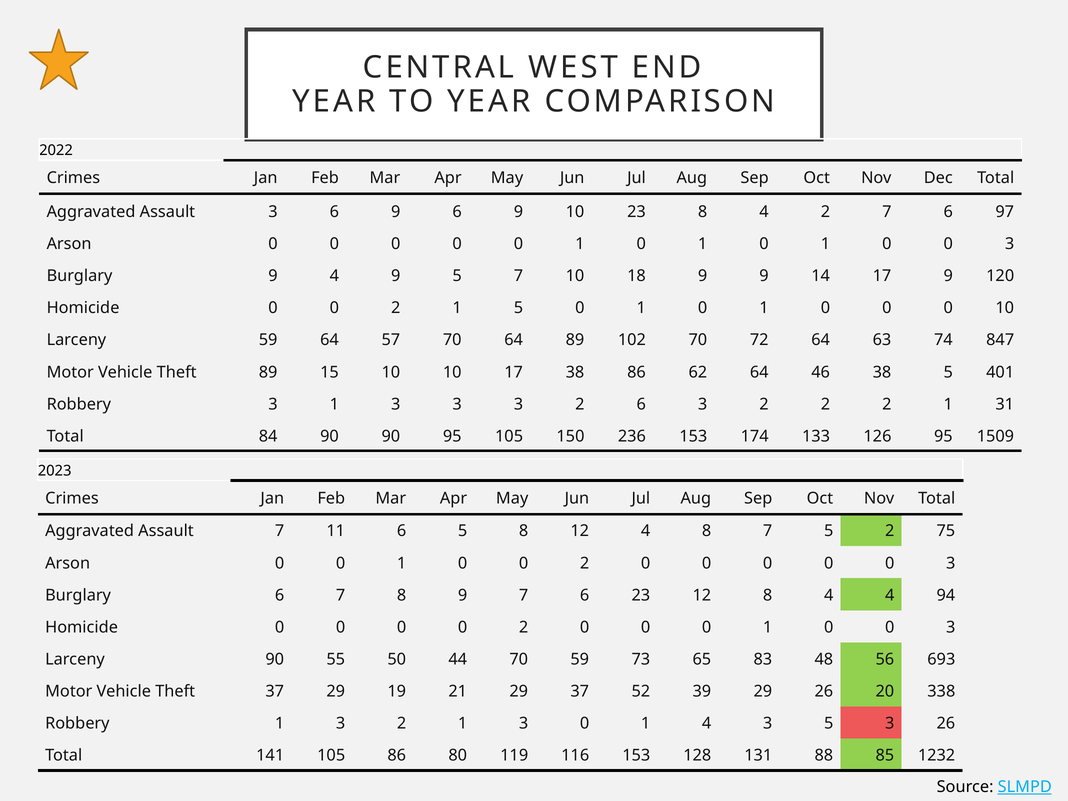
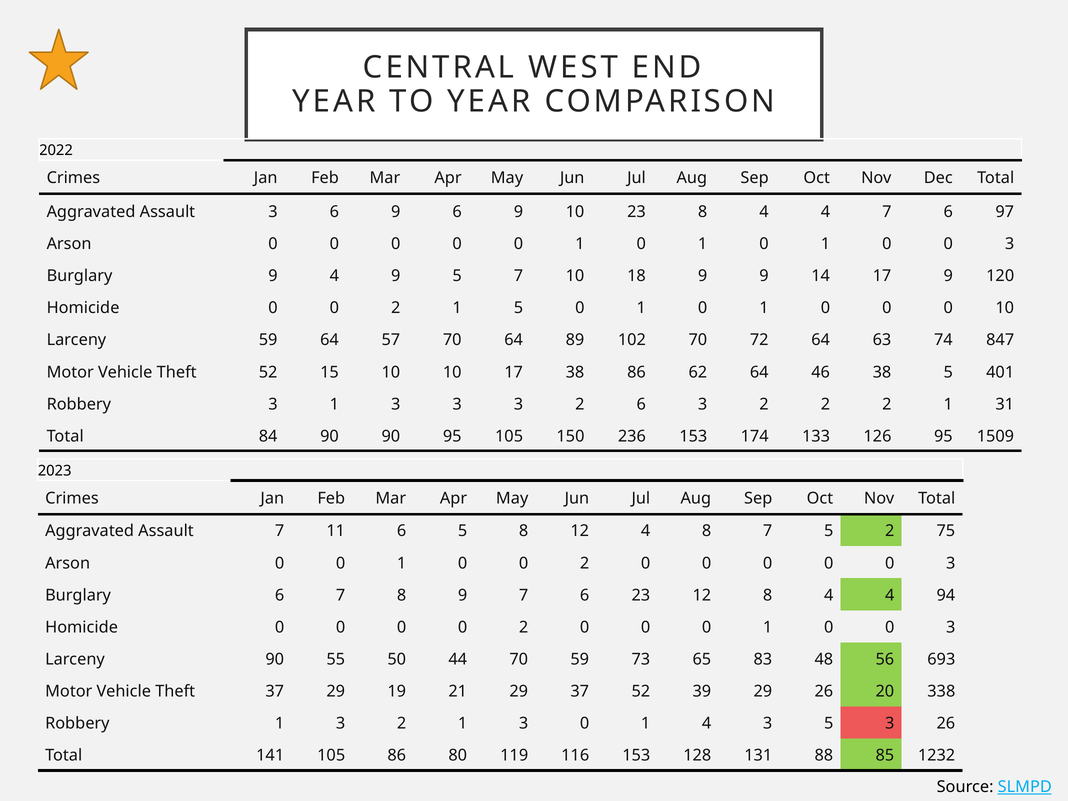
23 8 4 2: 2 -> 4 (825, 212)
Theft 89: 89 -> 52 (268, 372)
